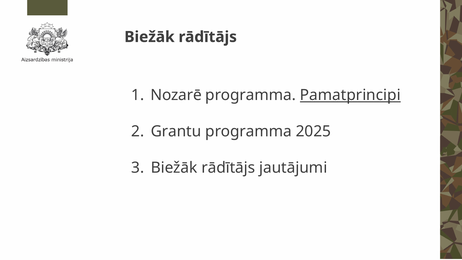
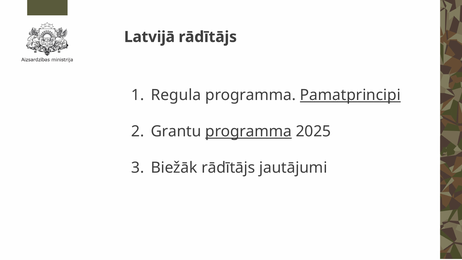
Biežāk: Biežāk -> Latvijā (149, 37)
Nozarē: Nozarē -> Regula (176, 95)
programma underline: none -> present (249, 131)
